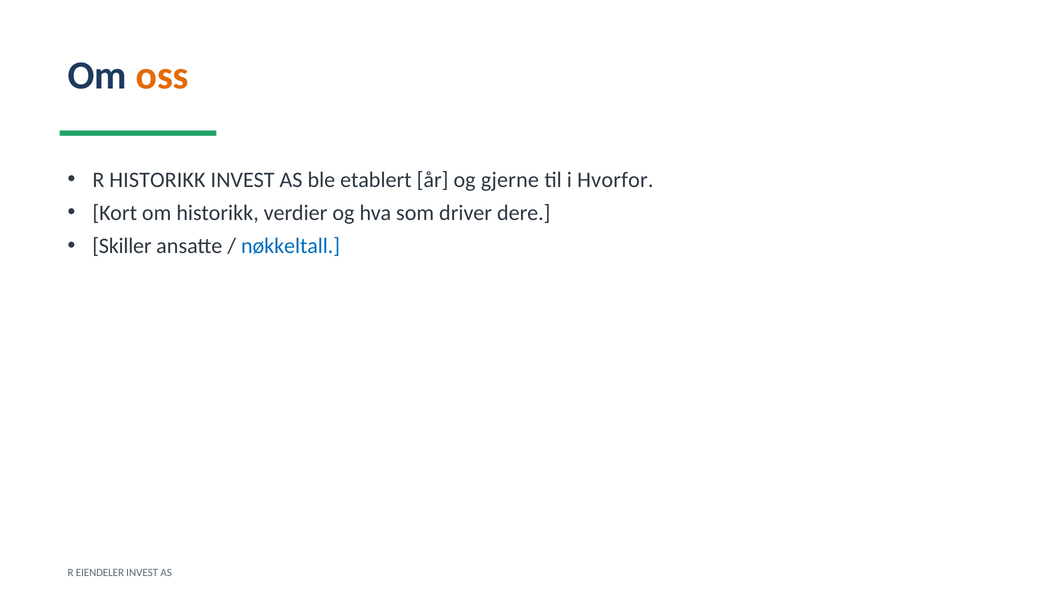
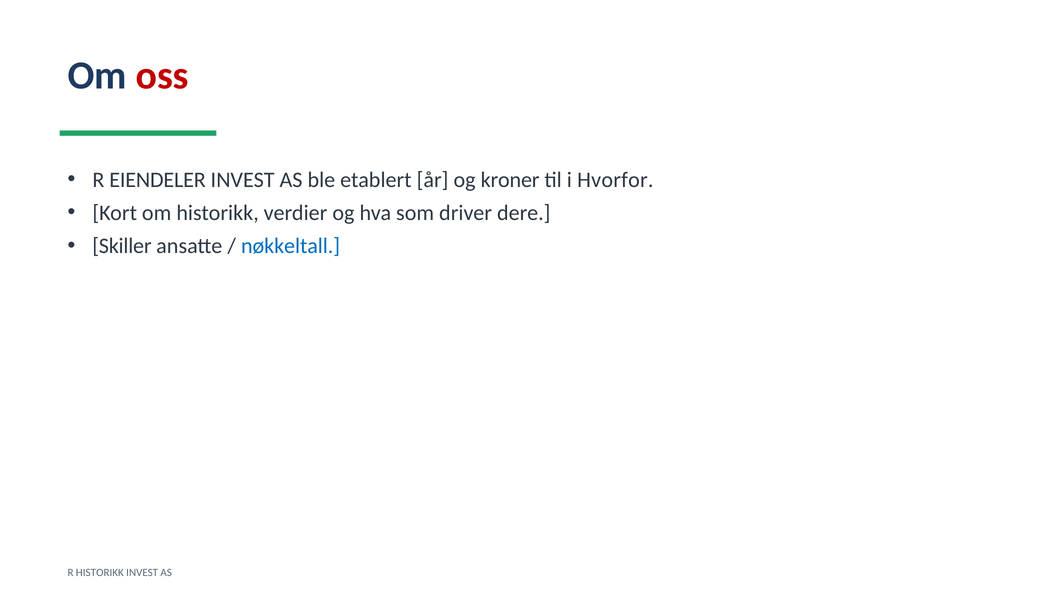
oss colour: orange -> red (162, 76)
R HISTORIKK: HISTORIKK -> EIENDELER (158, 180)
gjerne: gjerne -> kroner (510, 180)
R EIENDELER: EIENDELER -> HISTORIKK (100, 573)
